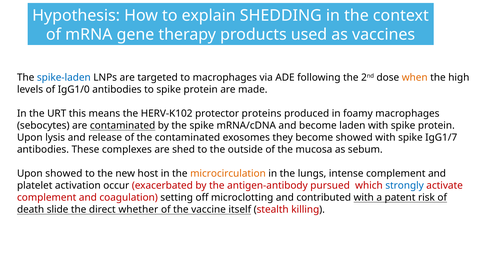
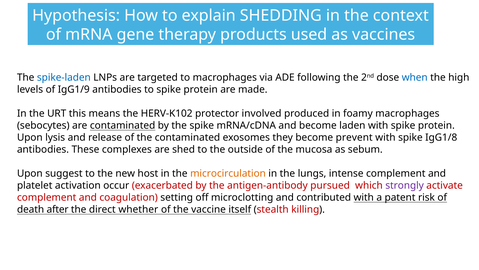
when colour: orange -> blue (415, 77)
IgG1/0: IgG1/0 -> IgG1/9 (74, 89)
proteins: proteins -> involved (262, 113)
become showed: showed -> prevent (354, 137)
IgG1/7: IgG1/7 -> IgG1/8 (441, 137)
Upon showed: showed -> suggest (64, 173)
strongly colour: blue -> purple (405, 185)
slide: slide -> after (58, 209)
